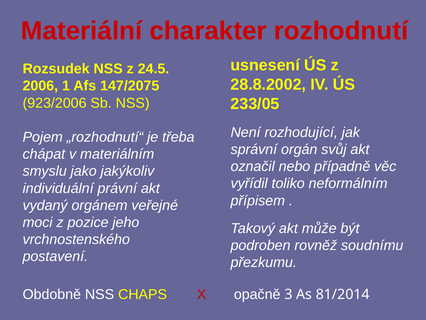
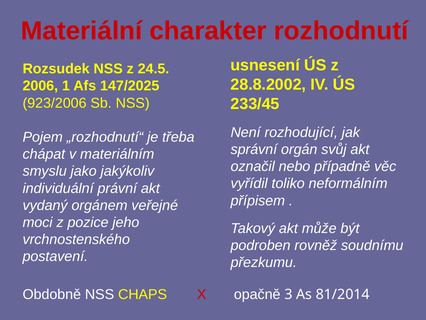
147/2075: 147/2075 -> 147/2025 (130, 86)
233/05: 233/05 -> 233/45 (255, 104)
